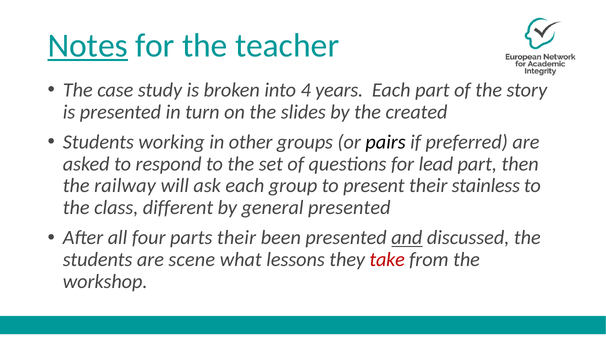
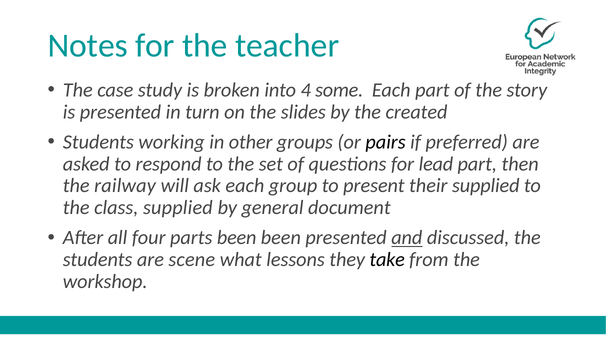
Notes underline: present -> none (88, 46)
years: years -> some (339, 90)
their stainless: stainless -> supplied (486, 186)
class different: different -> supplied (178, 207)
general presented: presented -> document (349, 207)
parts their: their -> been (237, 238)
take colour: red -> black (387, 260)
